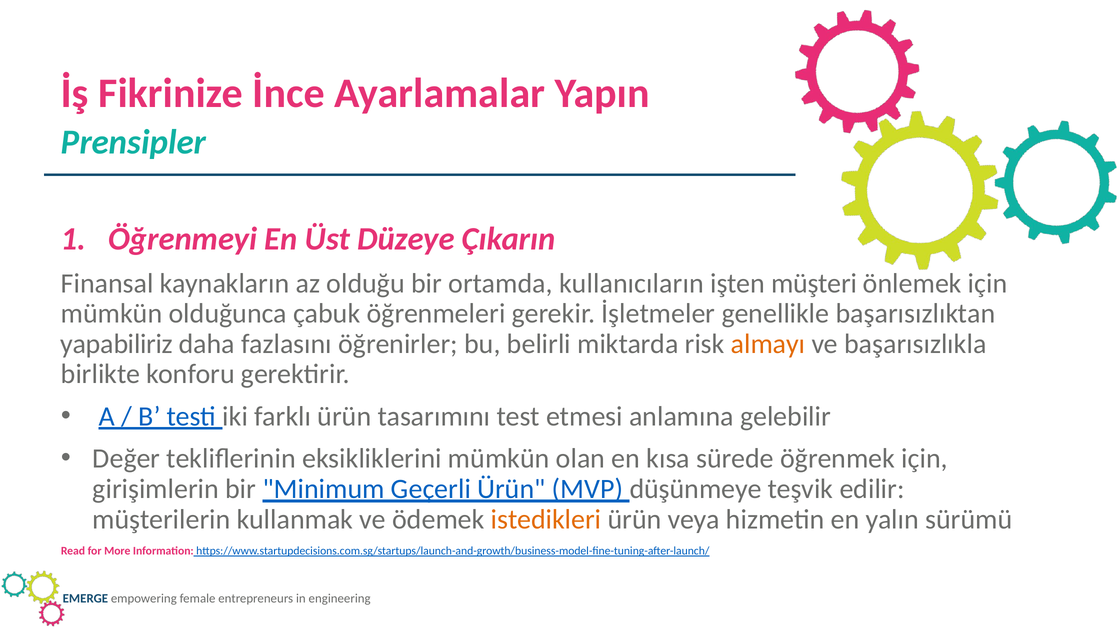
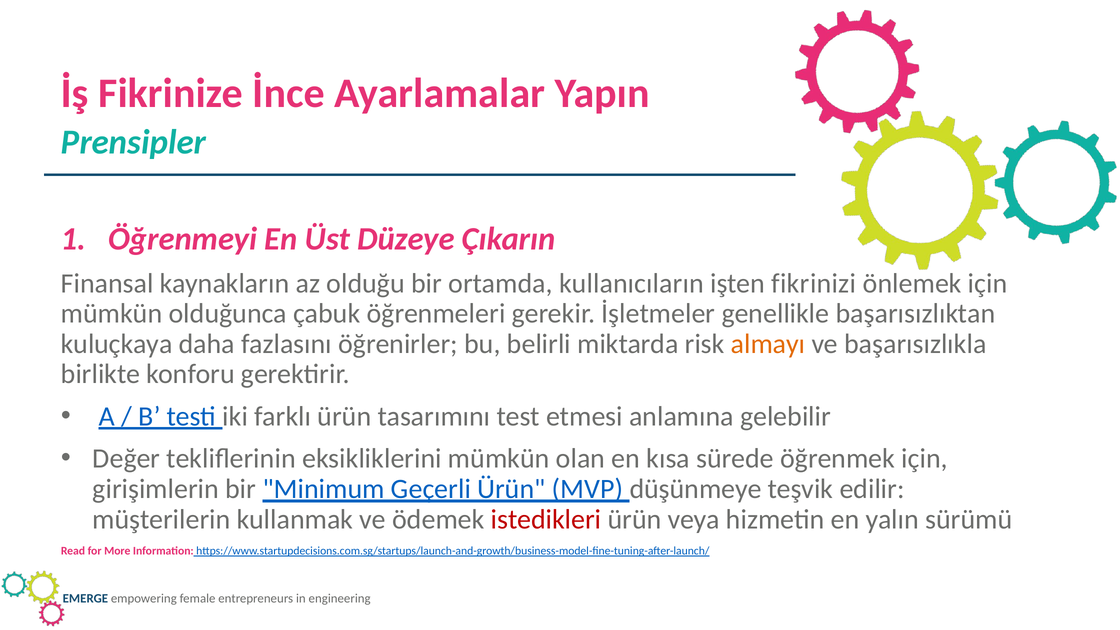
müşteri: müşteri -> fikrinizi (814, 283)
yapabiliriz: yapabiliriz -> kuluçkaya (117, 344)
istedikleri colour: orange -> red (546, 519)
